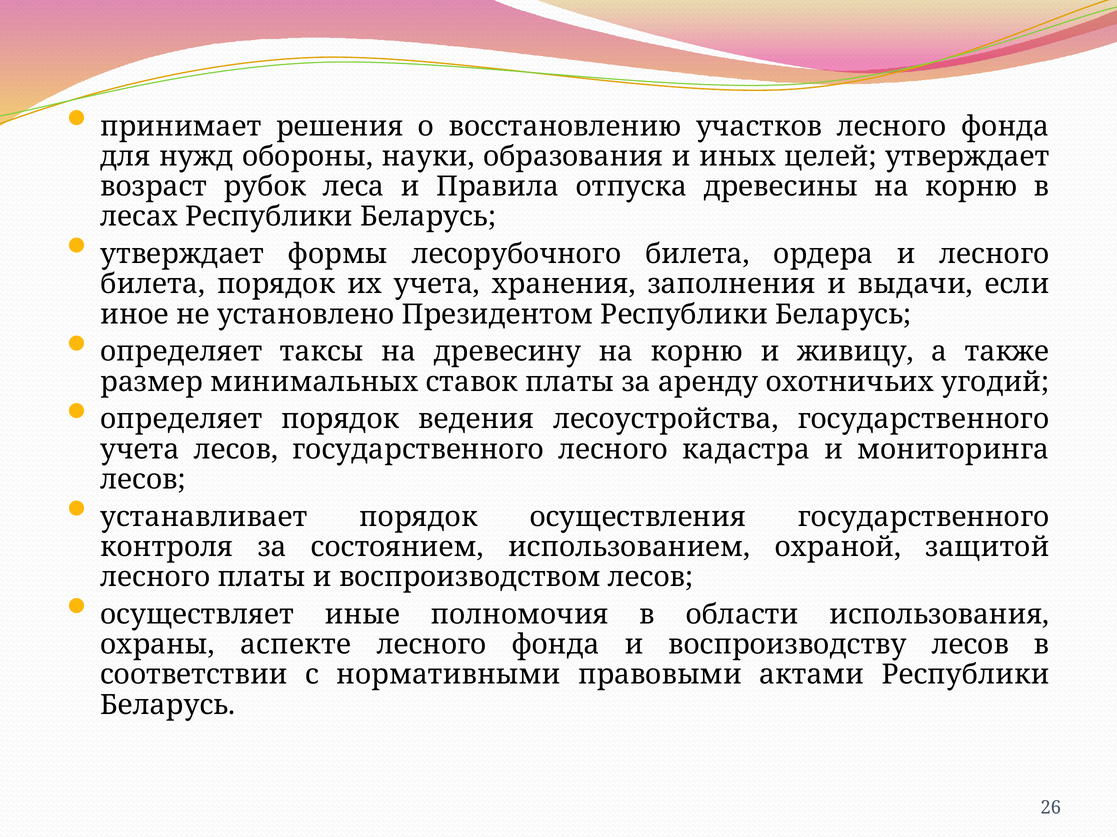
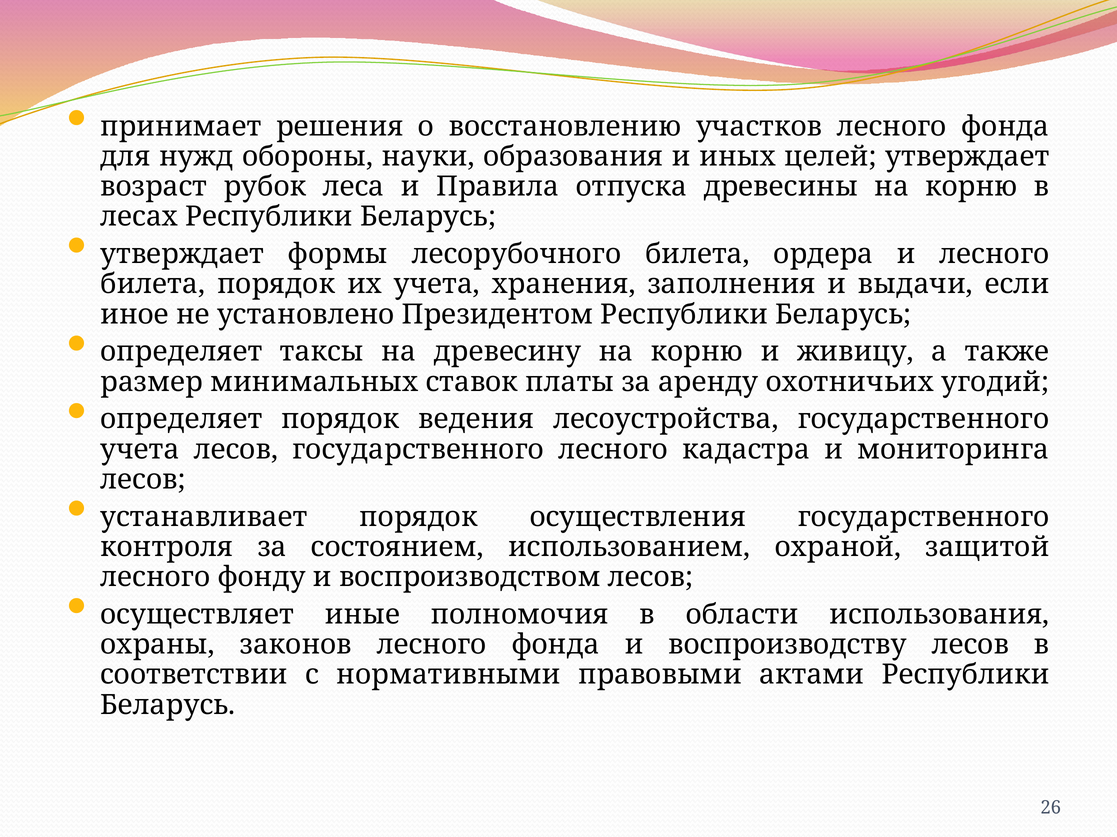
лесного платы: платы -> фонду (262, 578)
аспекте: аспекте -> законов (296, 645)
